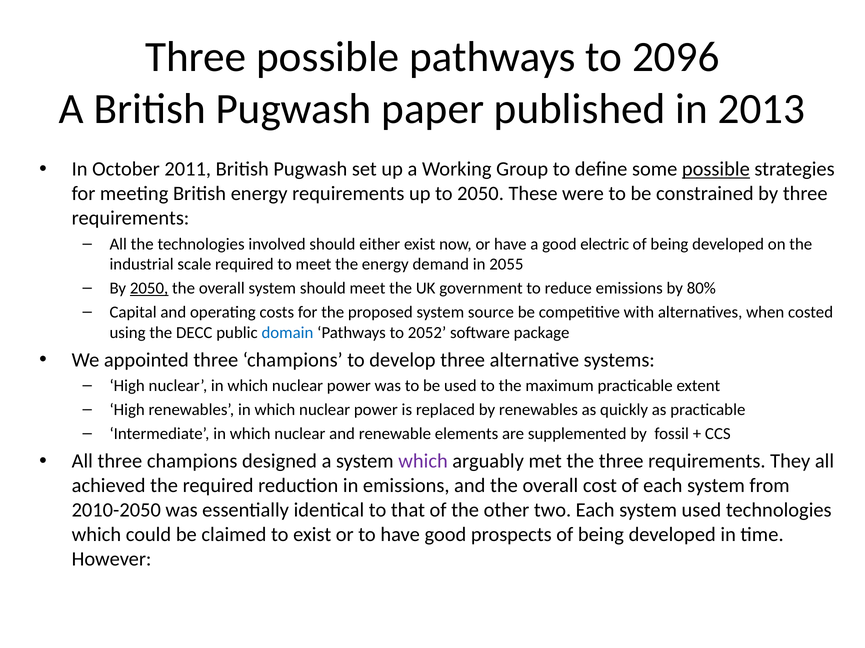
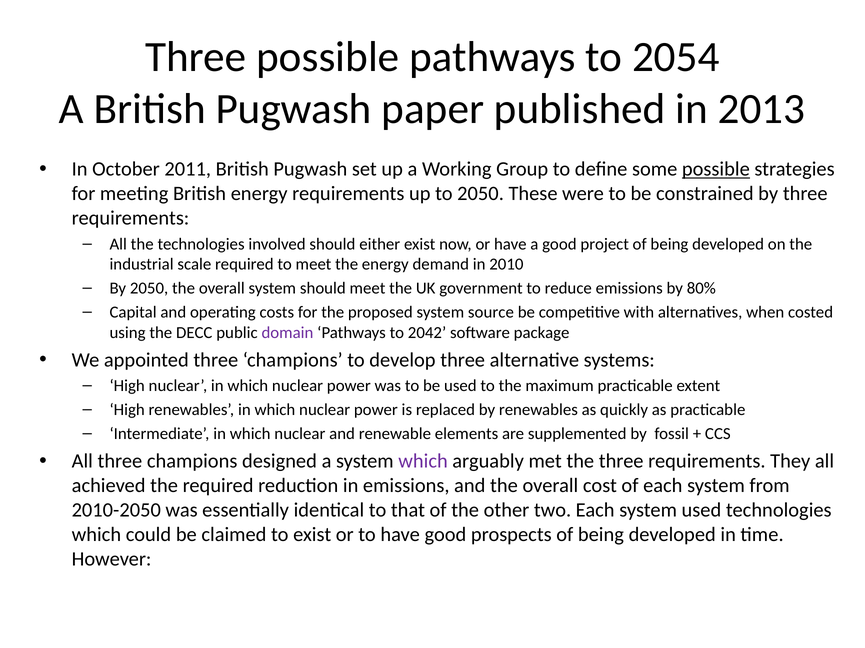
2096: 2096 -> 2054 (676, 57)
electric: electric -> project (605, 244)
2055: 2055 -> 2010 (506, 265)
2050 underline: present -> none (149, 289)
domain colour: blue -> purple (287, 333)
2052: 2052 -> 2042 (427, 333)
